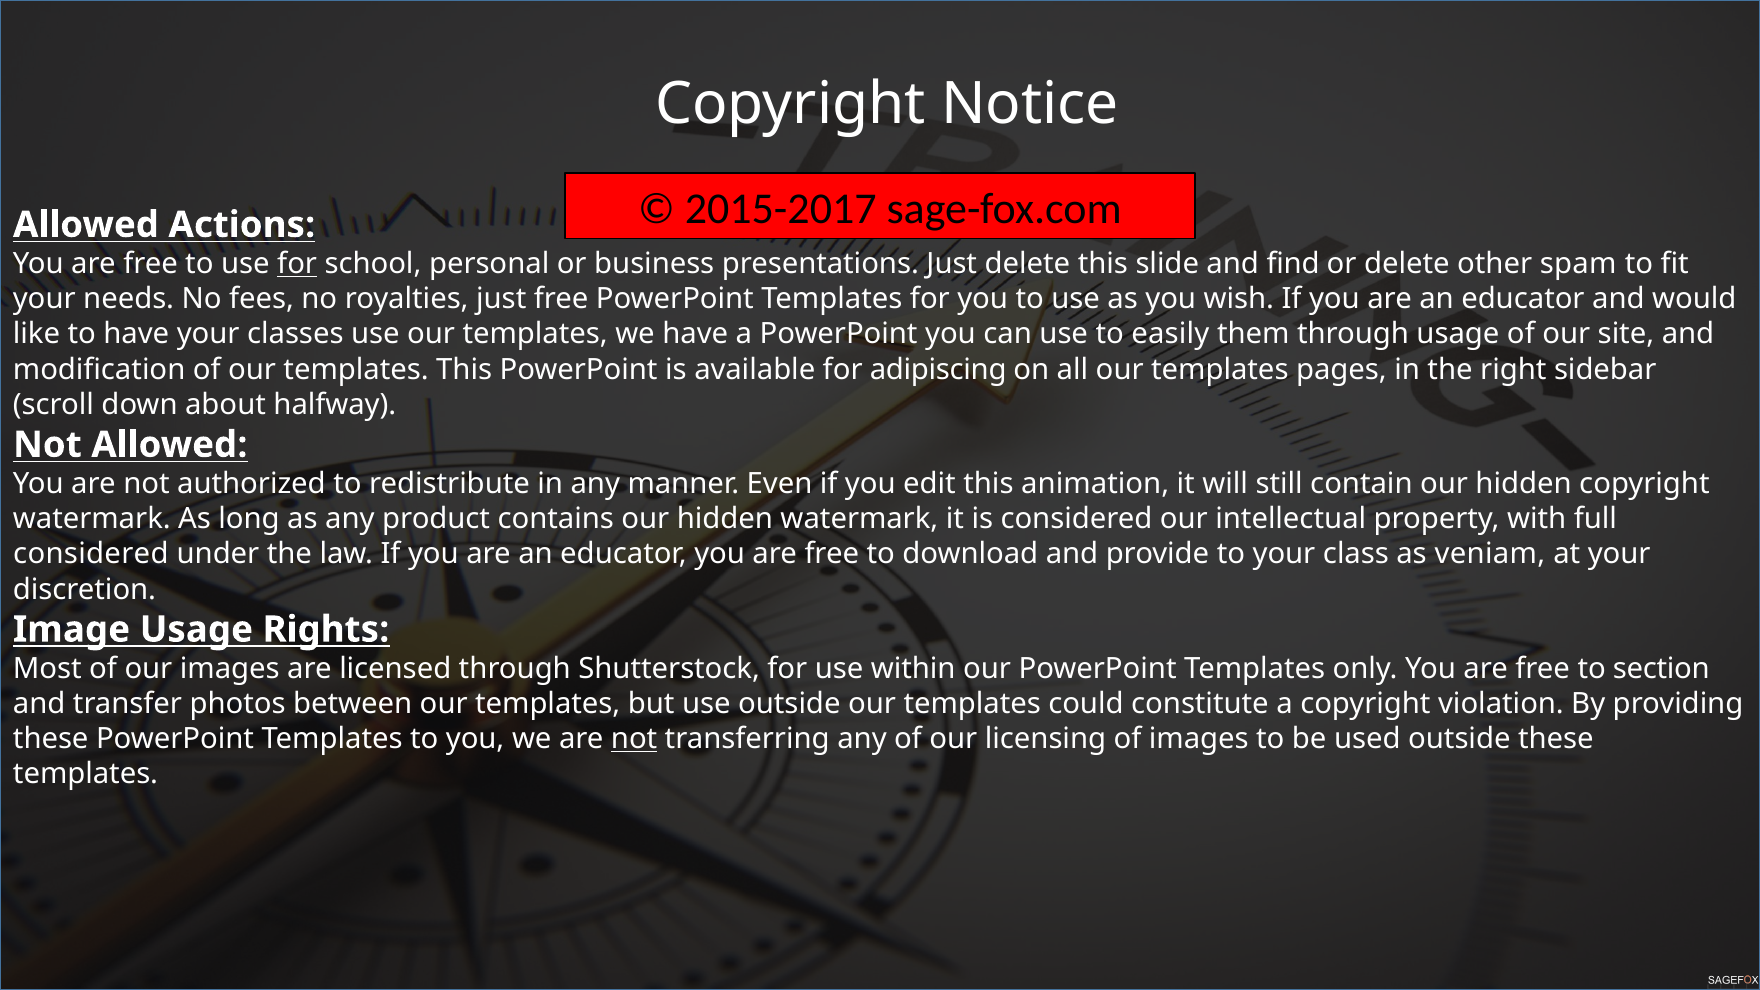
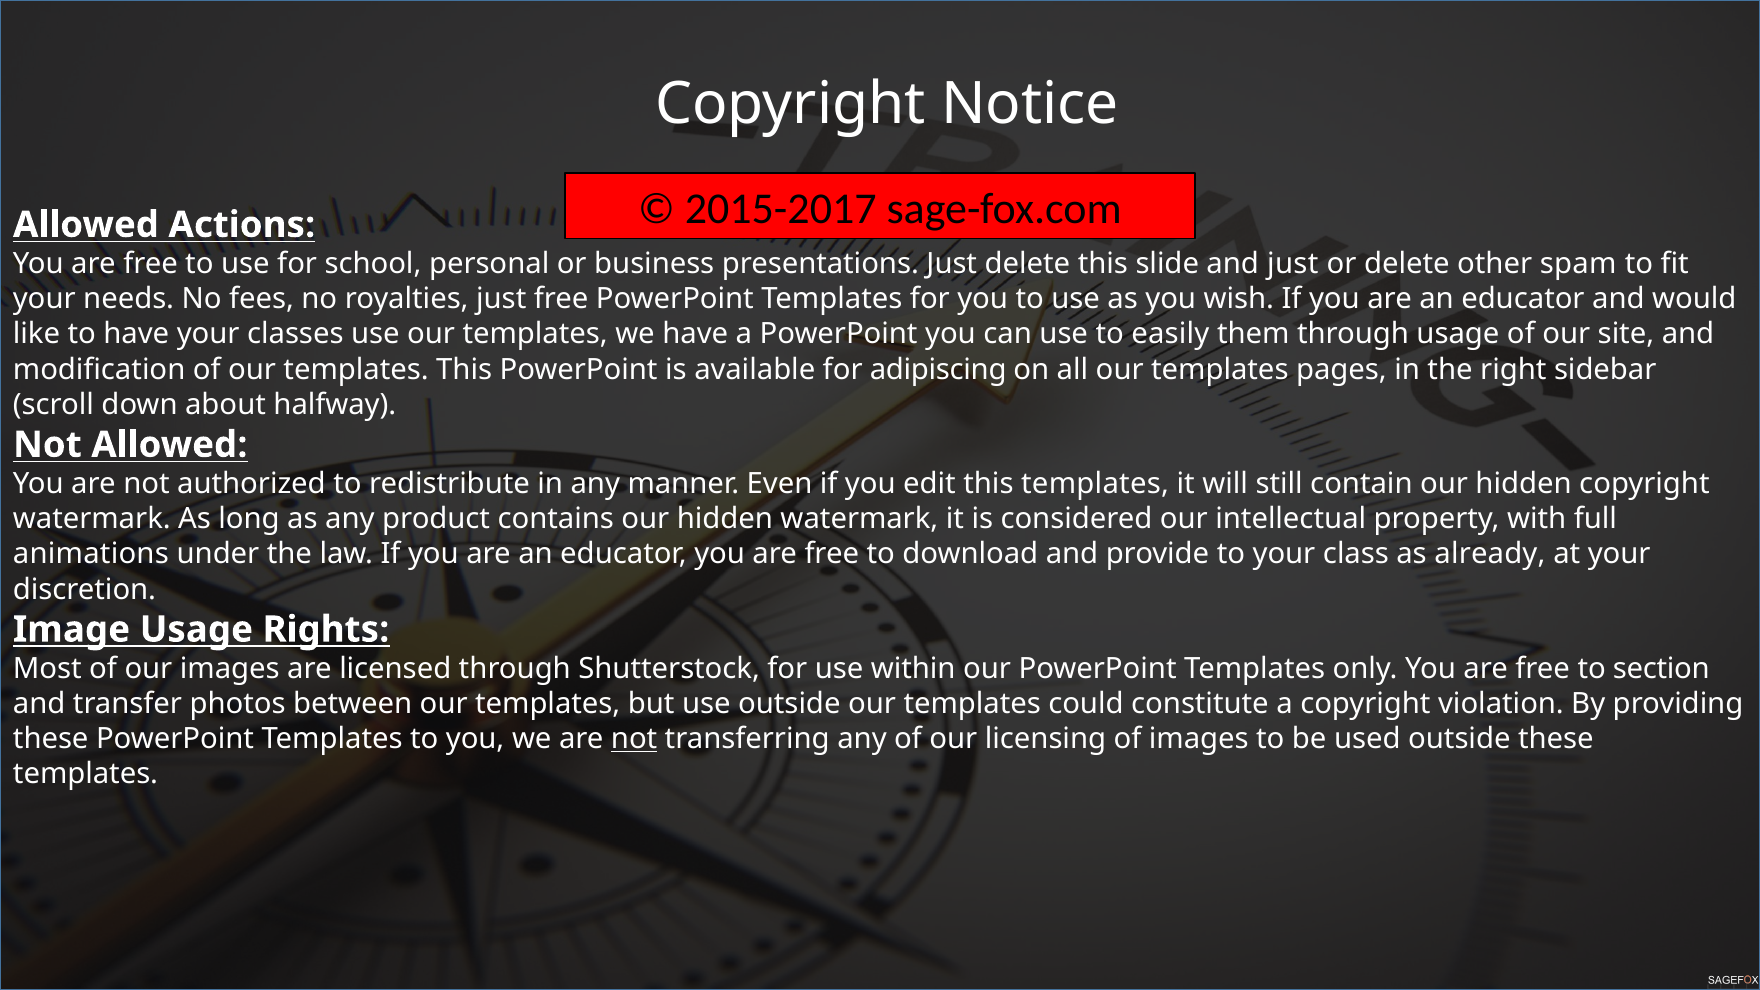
for underline: present -> none (297, 264)
and find: find -> just (1293, 264)
this animation: animation -> templates (1095, 484)
considered: considered -> animations (91, 554)
veniam: veniam -> already (1490, 554)
